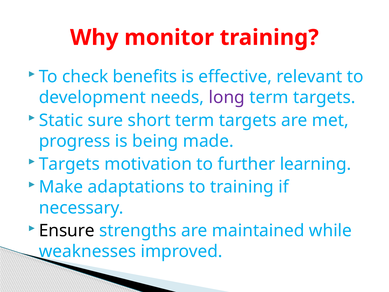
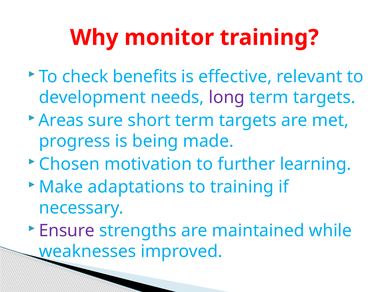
Static: Static -> Areas (61, 120)
Targets: Targets -> Chosen (69, 164)
Ensure colour: black -> purple (67, 231)
